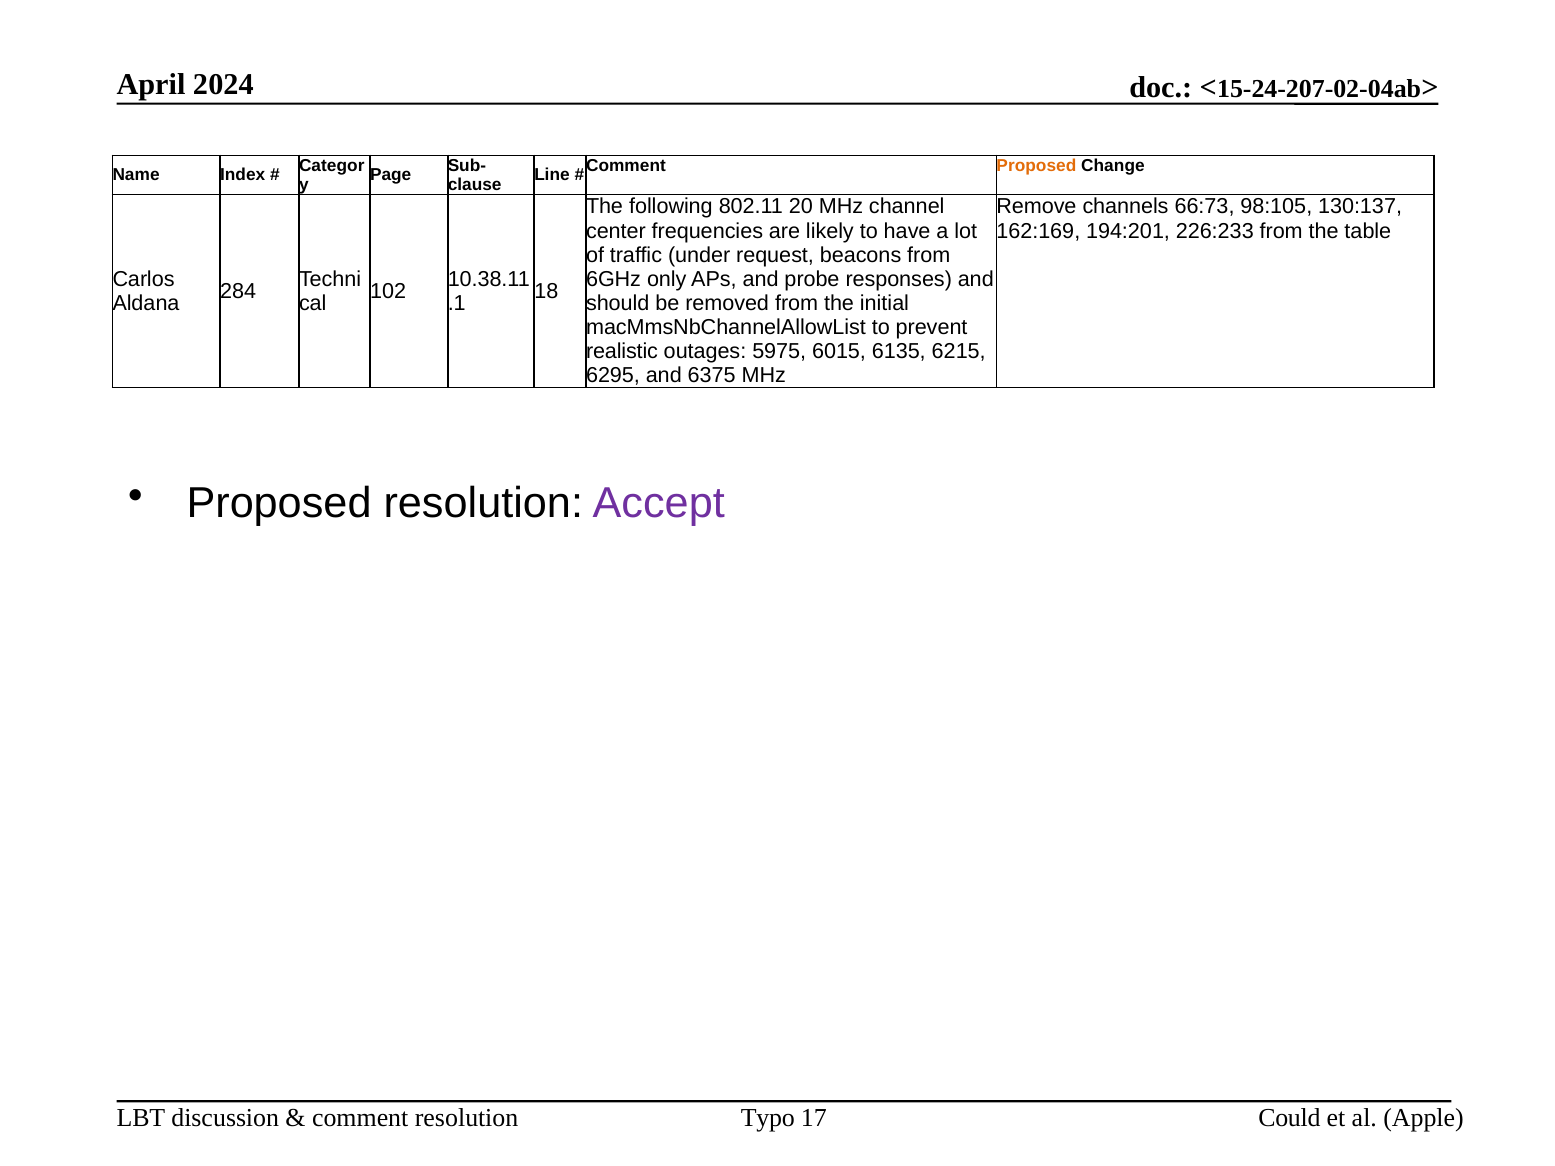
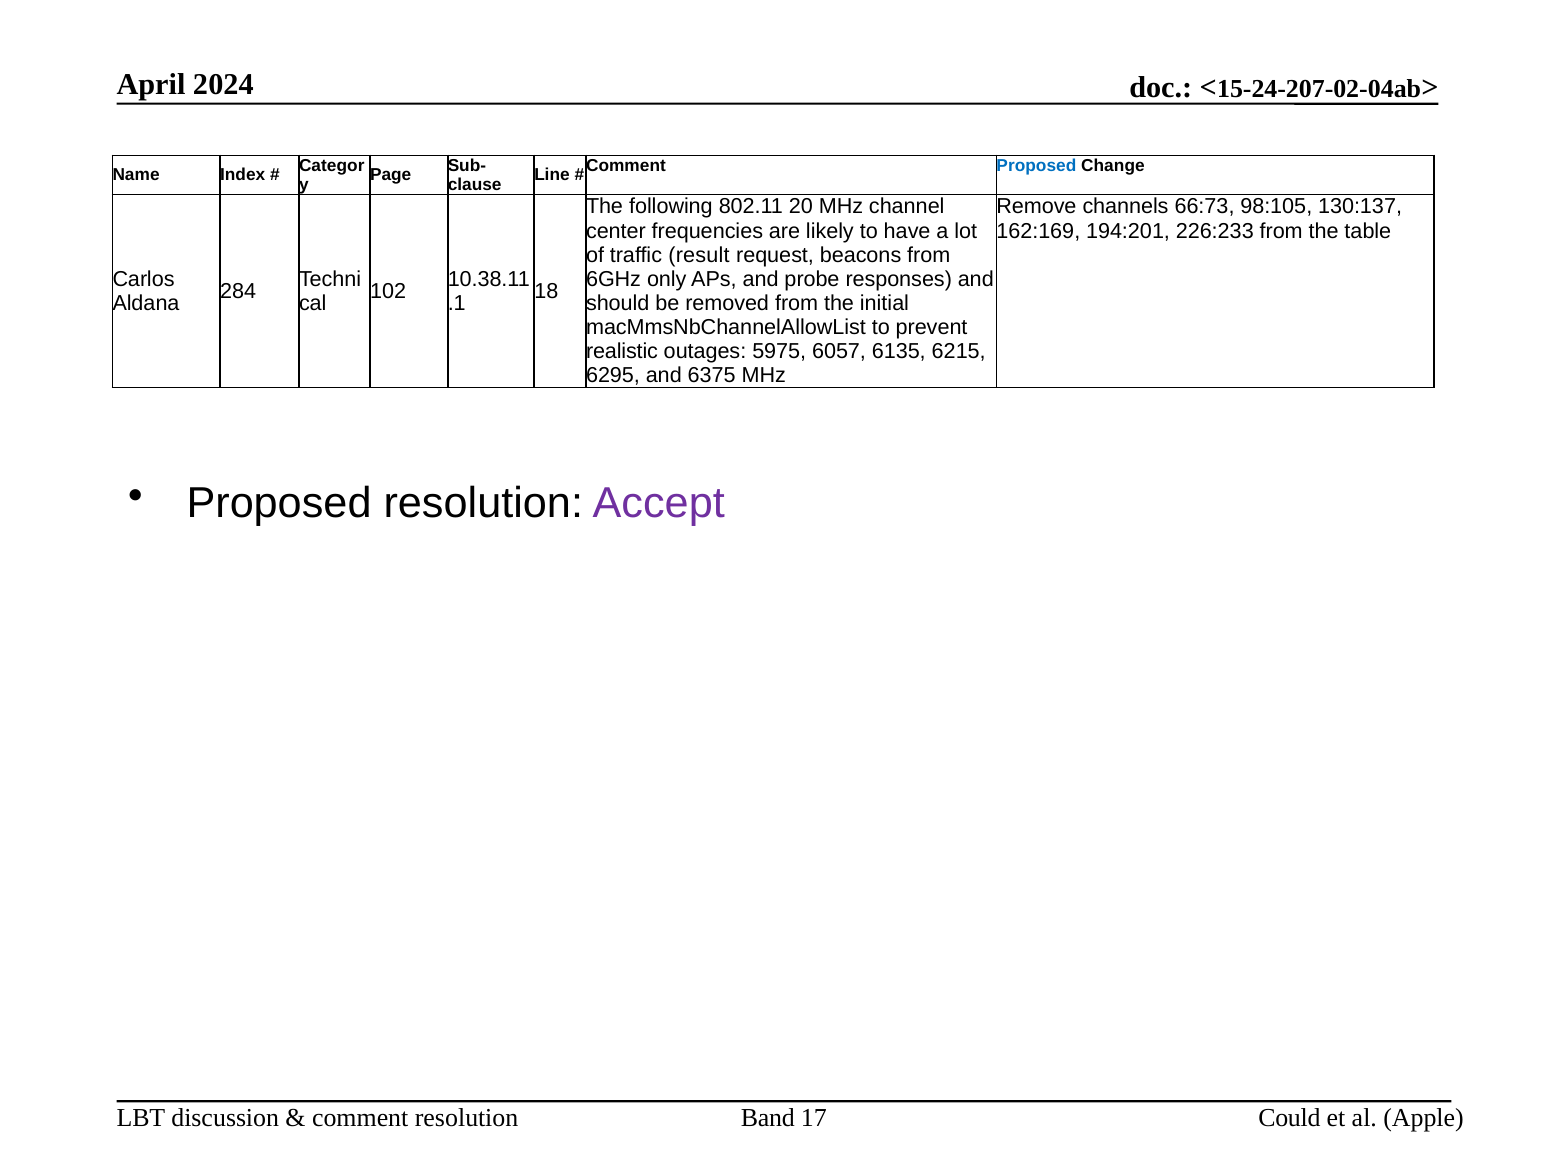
Proposed colour: orange -> blue (1036, 166)
under: under -> result (699, 255)
6015: 6015 -> 6057 (839, 352)
Typo: Typo -> Band (768, 1119)
